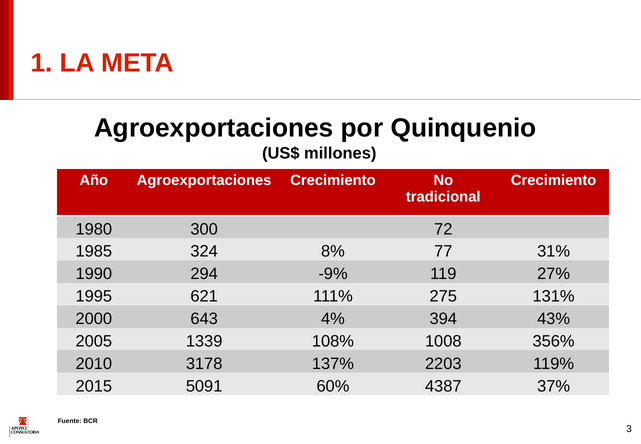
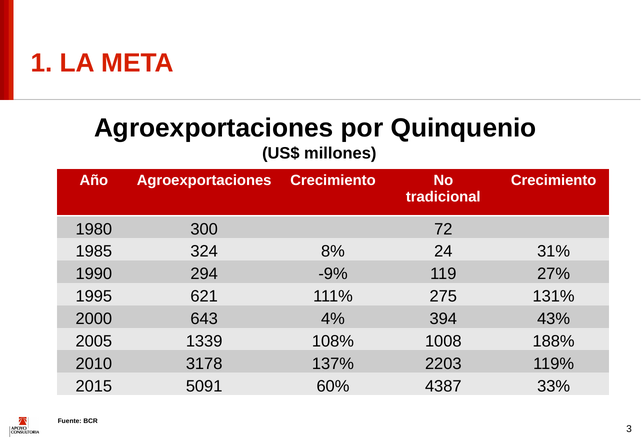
77: 77 -> 24 (443, 251)
356%: 356% -> 188% (554, 341)
37%: 37% -> 33% (554, 386)
